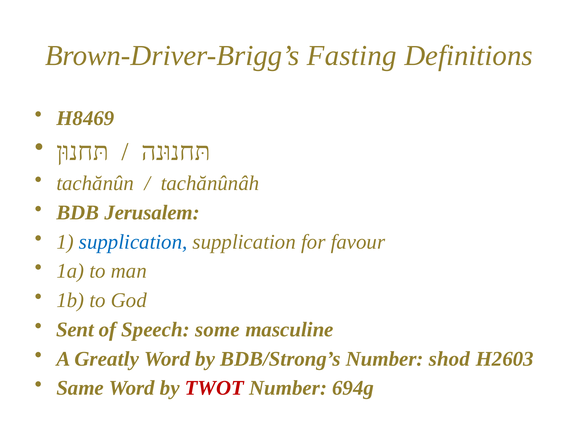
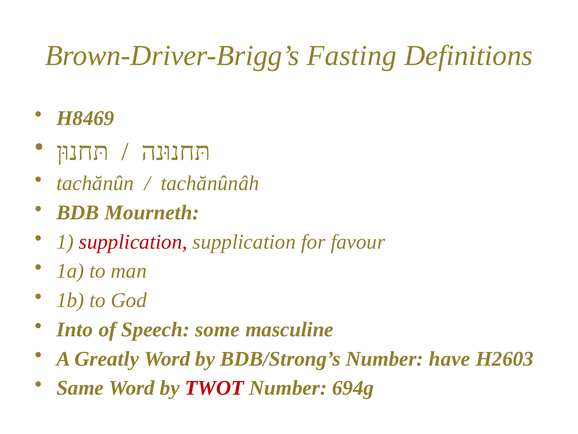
Jerusalem: Jerusalem -> Mourneth (152, 212)
supplication colour: blue -> red (133, 242)
Sent: Sent -> Into (75, 329)
shod: shod -> have (449, 358)
